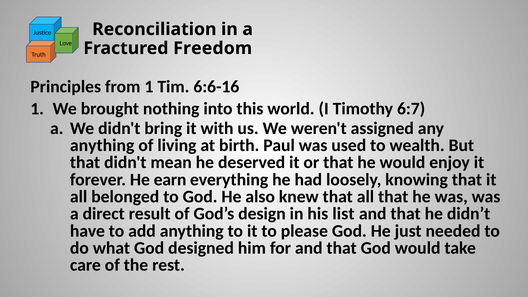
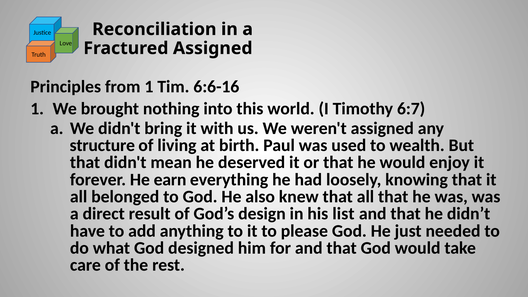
Fractured Freedom: Freedom -> Assigned (213, 48)
anything: anything -> structure (102, 145)
